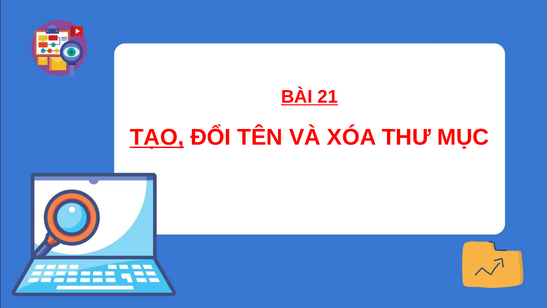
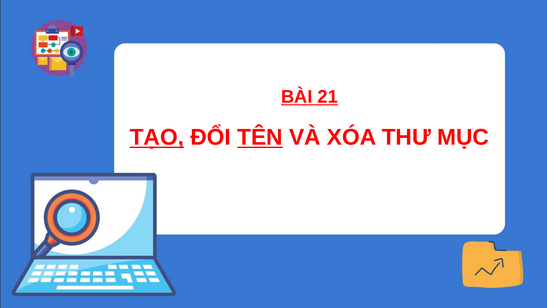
TÊN underline: none -> present (260, 137)
